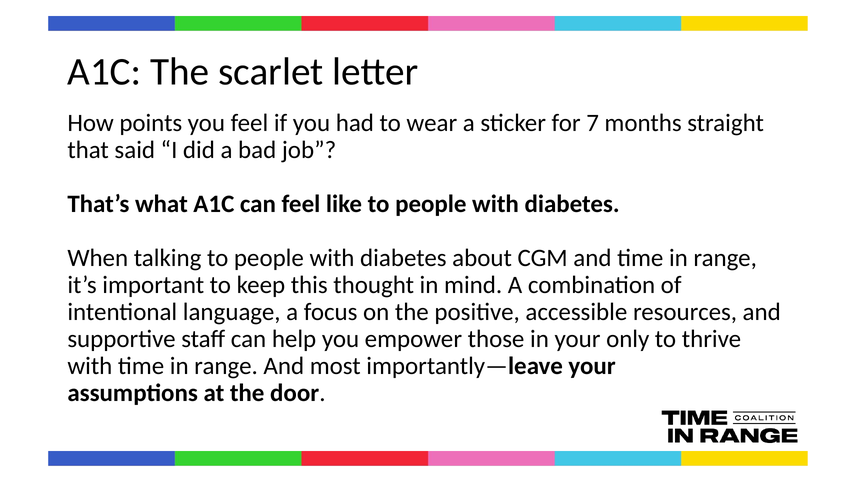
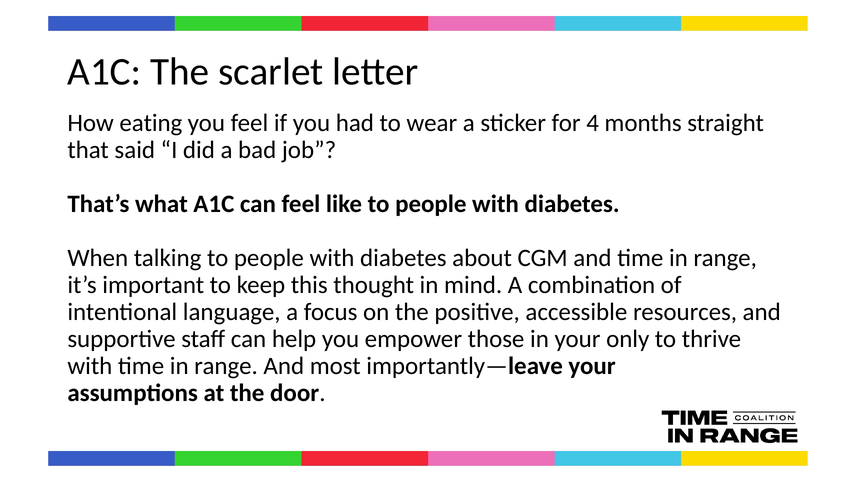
points: points -> eating (151, 123)
7: 7 -> 4 (593, 123)
